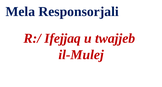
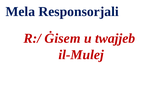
Ifejjaq: Ifejjaq -> Ġisem (62, 38)
